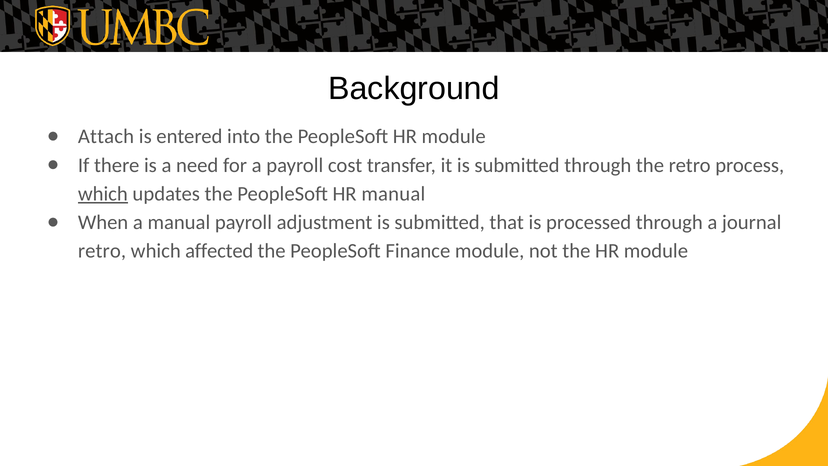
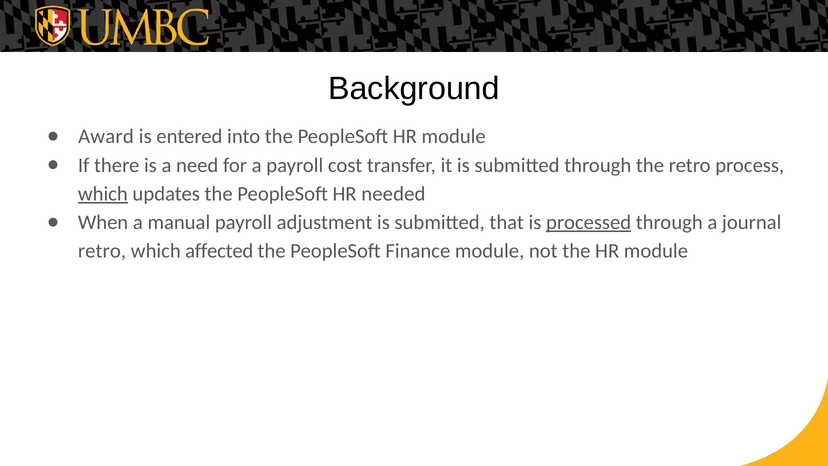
Attach: Attach -> Award (106, 137)
HR manual: manual -> needed (393, 194)
processed underline: none -> present (589, 222)
